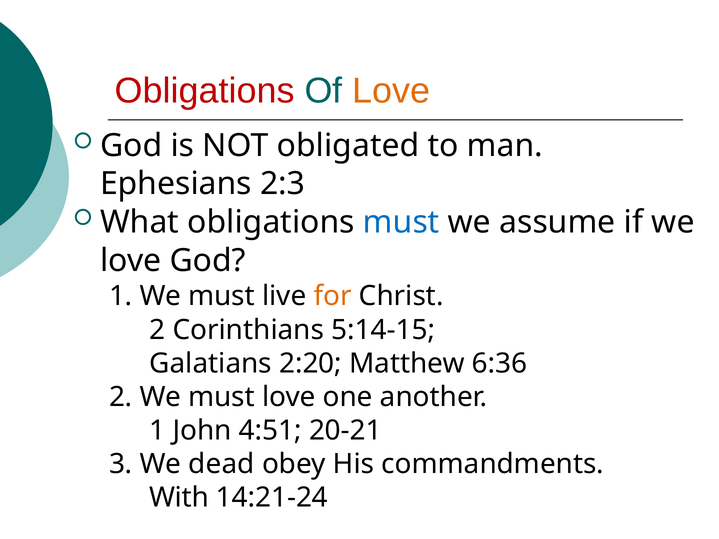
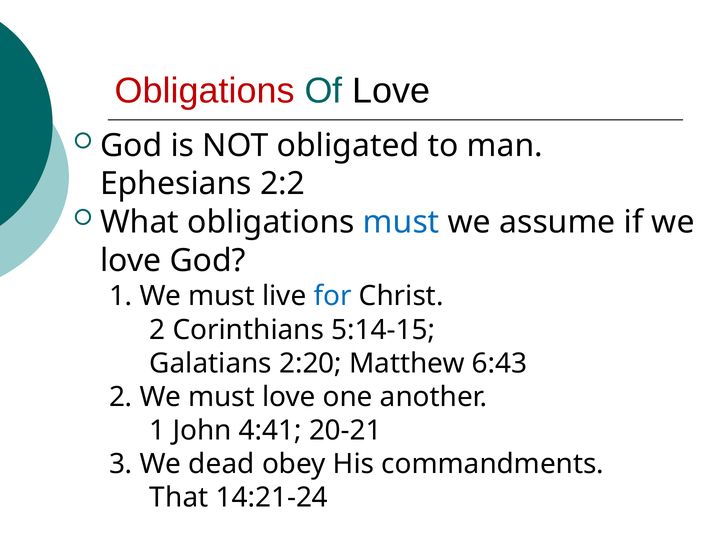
Love colour: orange -> black (391, 91)
2:3: 2:3 -> 2:2 (283, 184)
for colour: orange -> blue (333, 296)
6:36: 6:36 -> 6:43 (500, 364)
4:51: 4:51 -> 4:41 (270, 431)
With: With -> That (179, 498)
